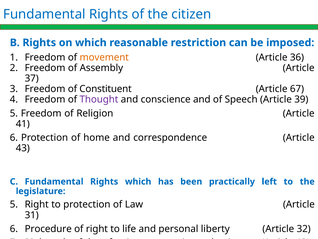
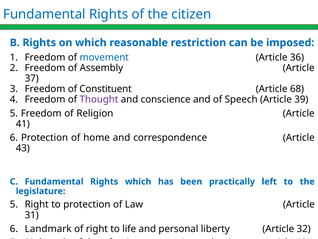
movement colour: orange -> blue (104, 57)
67: 67 -> 68 (297, 89)
Procedure: Procedure -> Landmark (48, 228)
